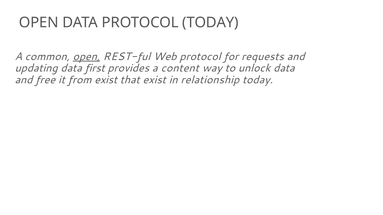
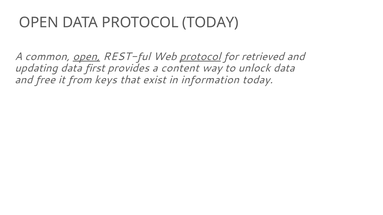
protocol underline: none -> present (200, 57)
requests: requests -> retrieved (263, 57)
from exist: exist -> keys (106, 80)
relationship: relationship -> information (210, 80)
